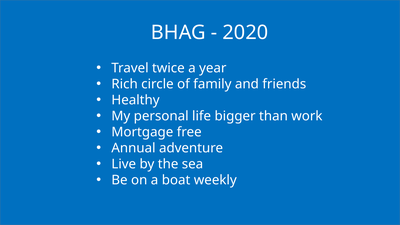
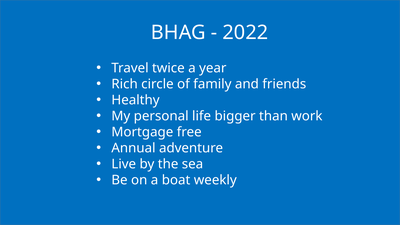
2020: 2020 -> 2022 (245, 33)
